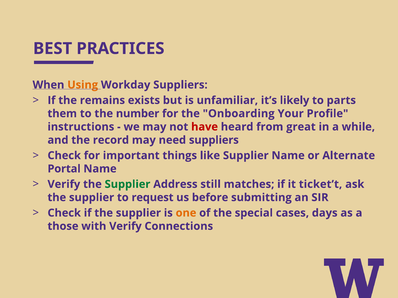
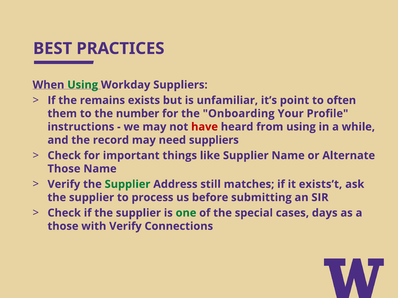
Using colour: orange -> green (83, 85)
likely: likely -> point (295, 100)
parts: parts -> often (341, 100)
from great: great -> using (301, 127)
Portal: Portal -> Those (64, 169)
ticket’t: ticket’t -> exists’t (320, 185)
request: request -> process (152, 198)
one colour: orange -> green (186, 213)
